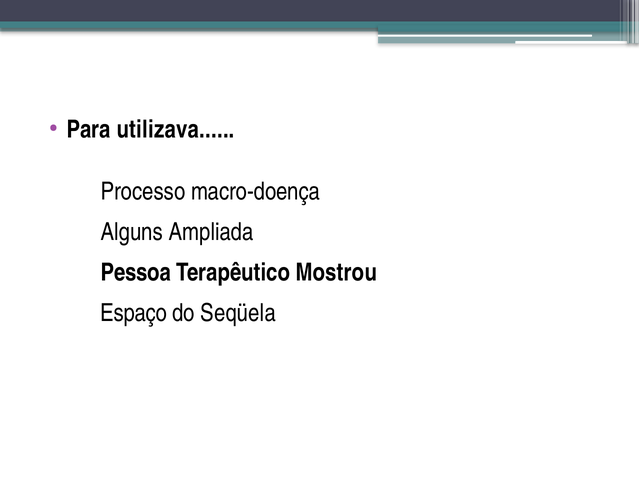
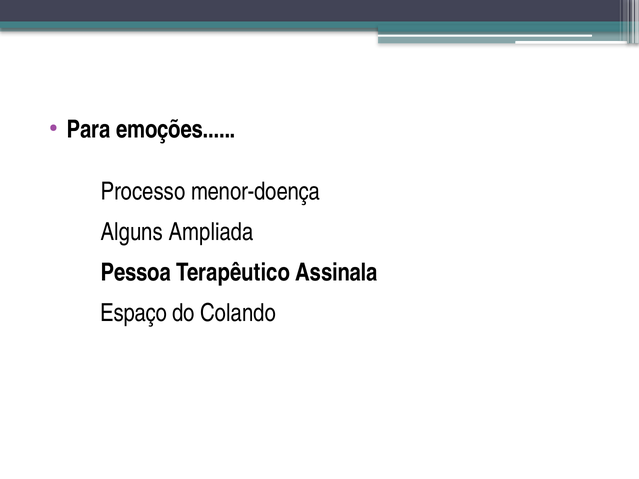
utilizava: utilizava -> emoções (176, 130)
macro-doença: macro-doença -> menor-doença (256, 192)
Mostrou: Mostrou -> Assinala (337, 273)
Seqüela: Seqüela -> Colando (238, 313)
